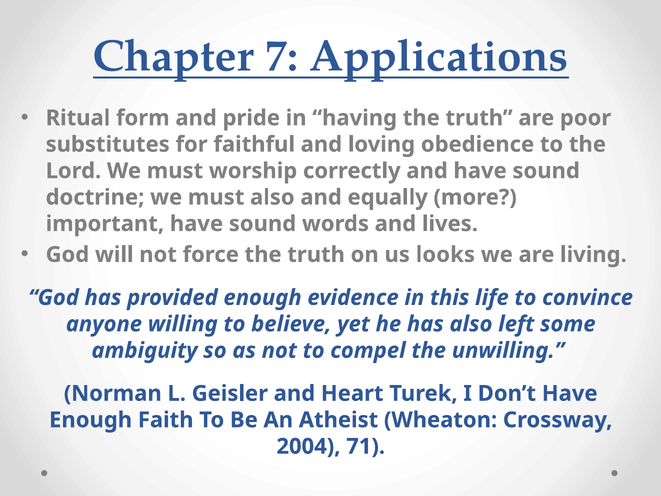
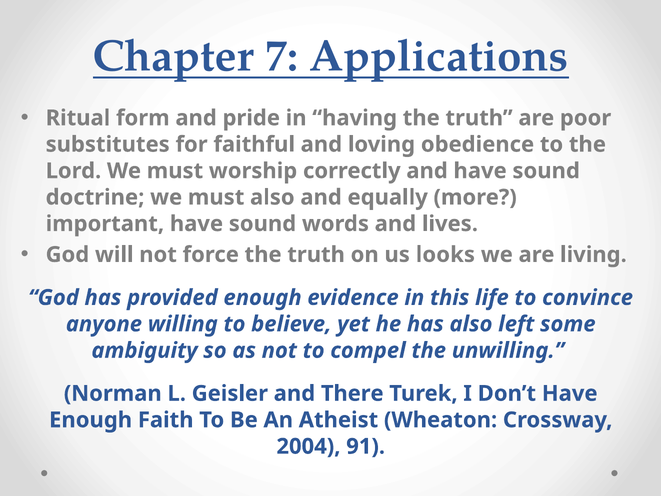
Heart: Heart -> There (352, 393)
71: 71 -> 91 (366, 446)
